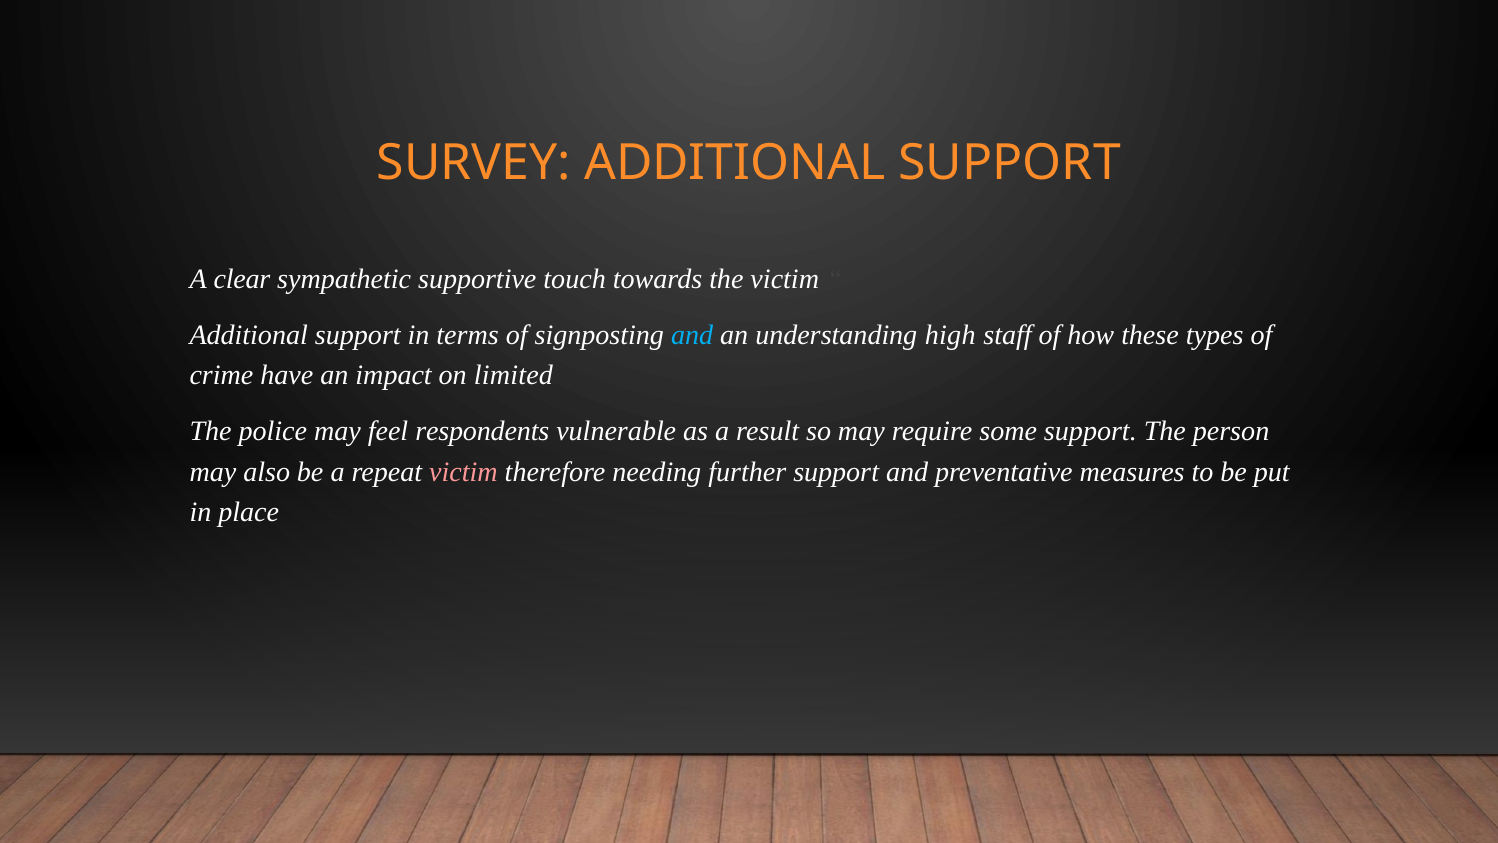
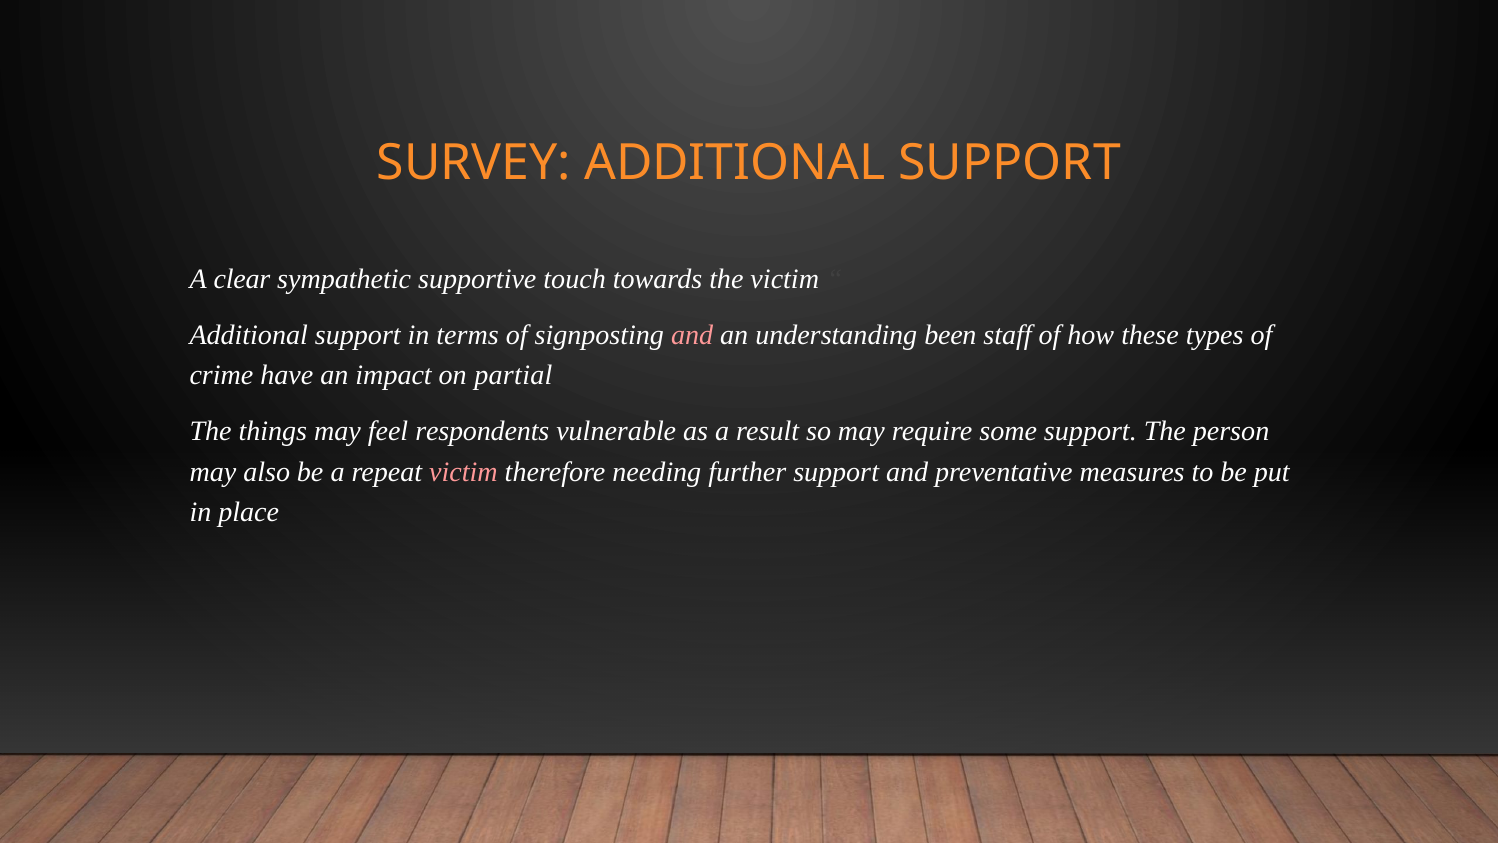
and colour: light blue -> pink (692, 335)
high: high -> been (950, 335)
limited: limited -> partial (513, 375)
police: police -> things (273, 431)
